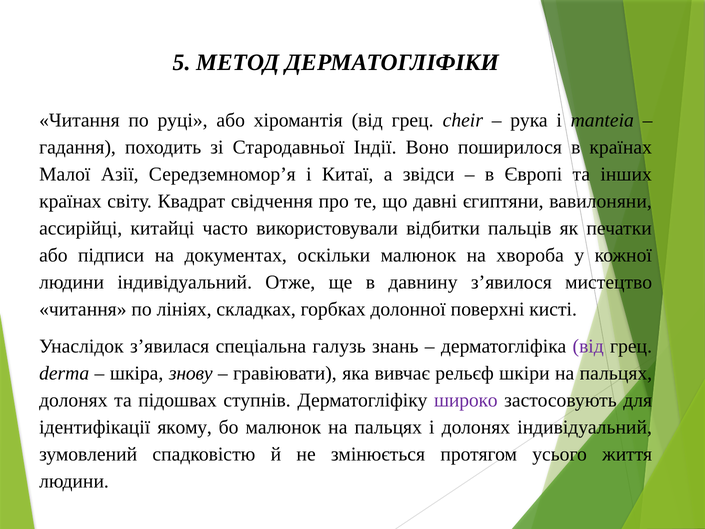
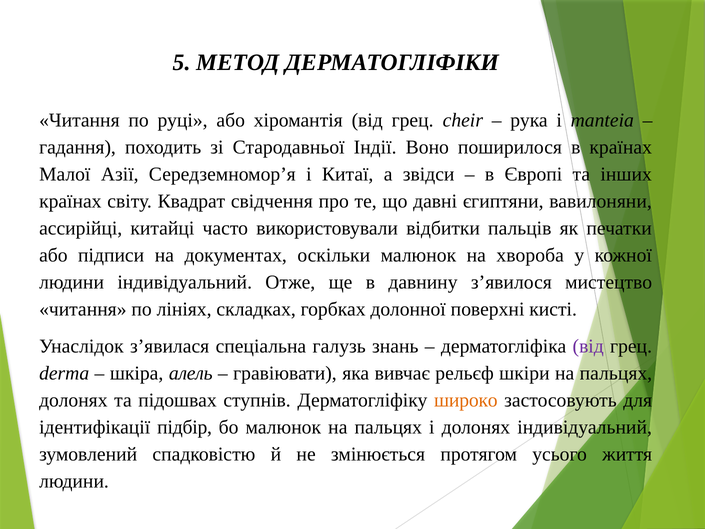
знову: знову -> алель (191, 373)
широко colour: purple -> orange (466, 400)
якому: якому -> підбір (185, 427)
